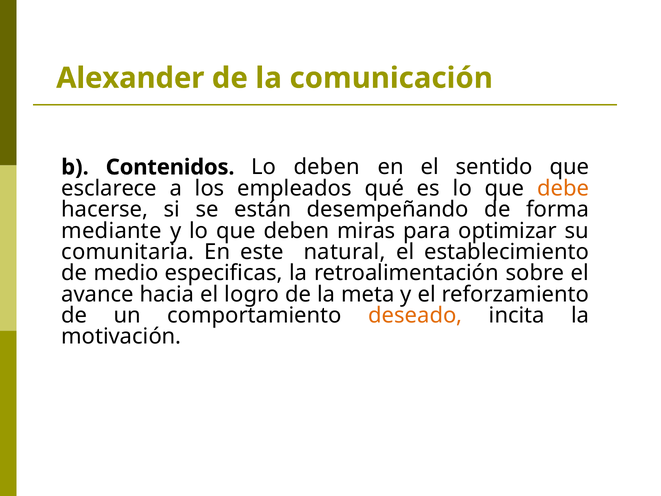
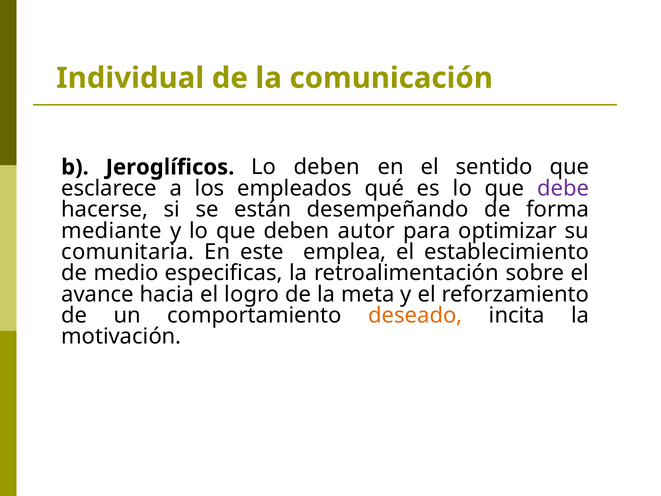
Alexander: Alexander -> Individual (130, 78)
Contenidos: Contenidos -> Jeroglíficos (170, 167)
debe colour: orange -> purple (563, 188)
miras: miras -> autor (366, 231)
natural: natural -> emplea (345, 252)
